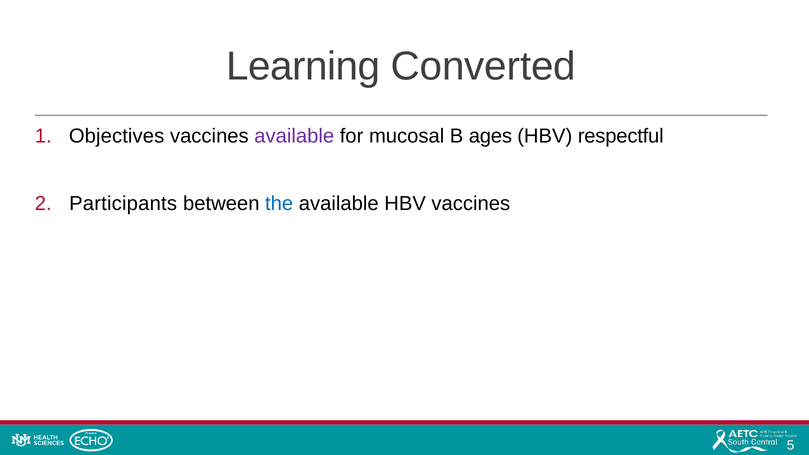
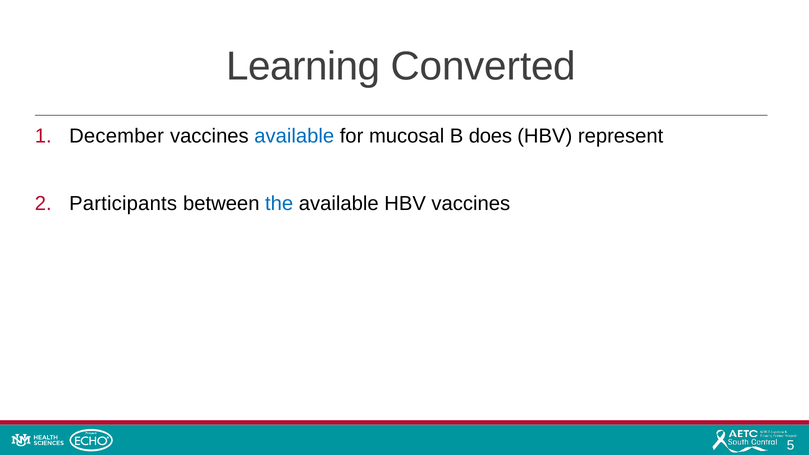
Objectives: Objectives -> December (117, 136)
available colour: purple -> blue (294, 136)
ages: ages -> does (490, 136)
respectful: respectful -> represent (621, 136)
